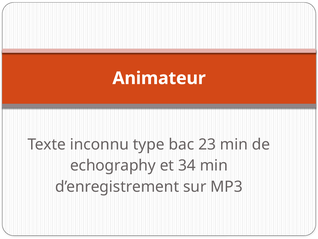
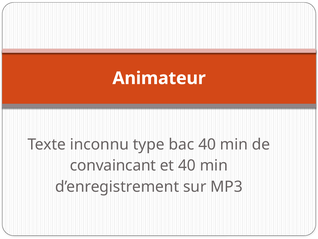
bac 23: 23 -> 40 (207, 144)
echography: echography -> convaincant (113, 165)
et 34: 34 -> 40 (187, 165)
